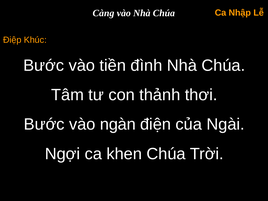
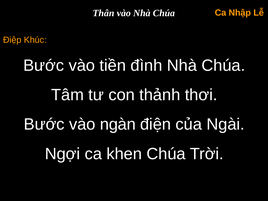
Càng: Càng -> Thân (103, 13)
